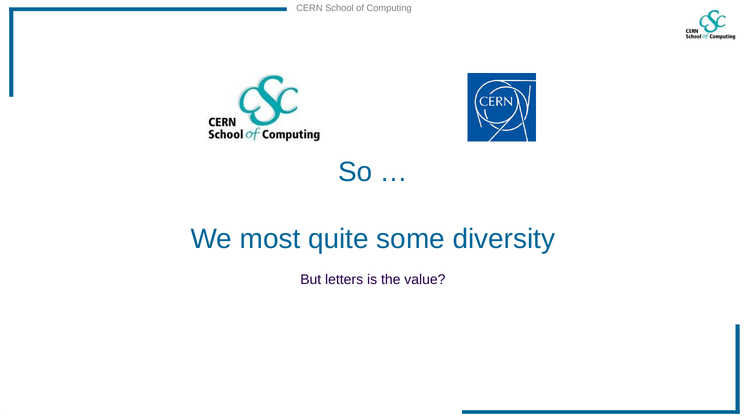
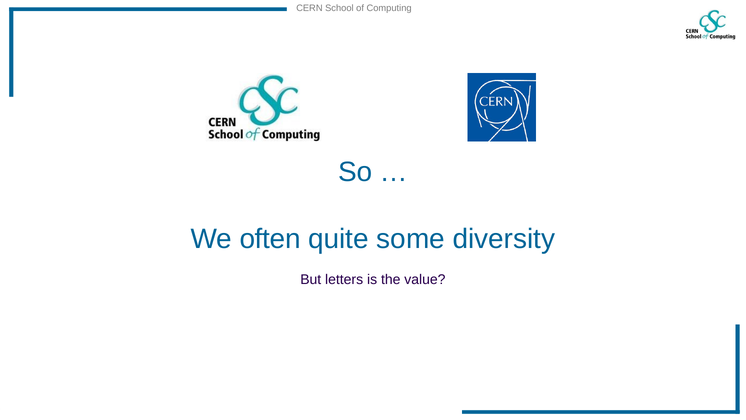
most: most -> often (270, 239)
